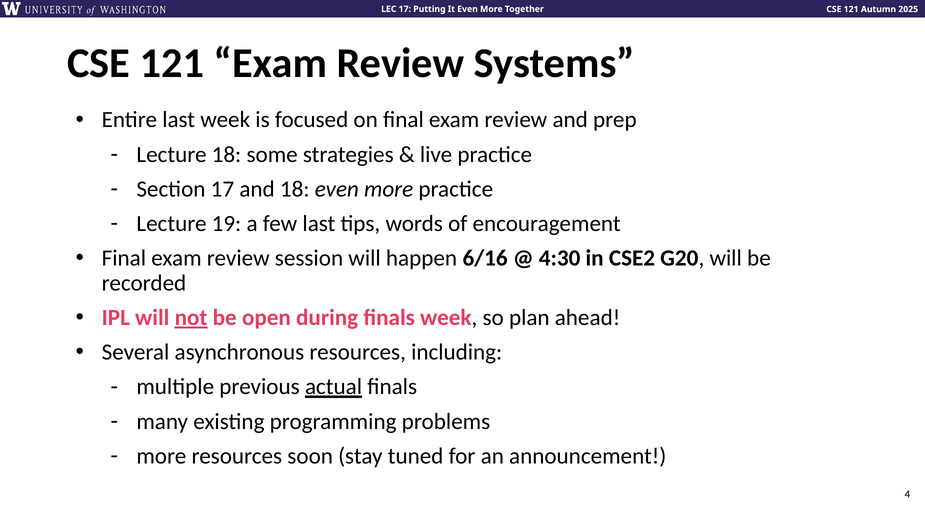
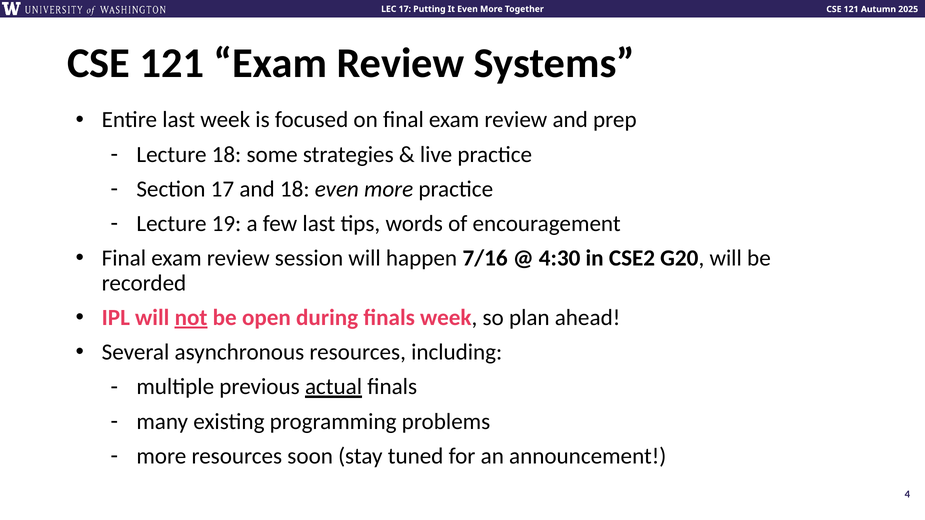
6/16: 6/16 -> 7/16 (485, 258)
